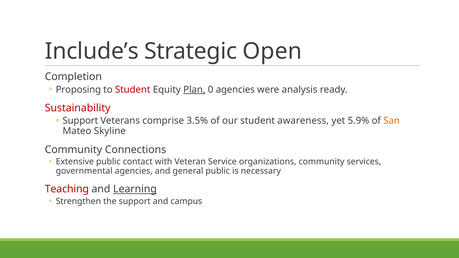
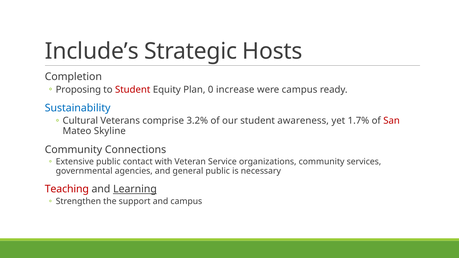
Open: Open -> Hosts (272, 51)
Plan underline: present -> none (194, 90)
0 agencies: agencies -> increase (235, 90)
were analysis: analysis -> campus (300, 90)
Sustainability colour: red -> blue (78, 108)
Support: Support -> Cultural (80, 121)
3.5%: 3.5% -> 3.2% (197, 121)
5.9%: 5.9% -> 1.7% (358, 121)
San colour: orange -> red (392, 121)
